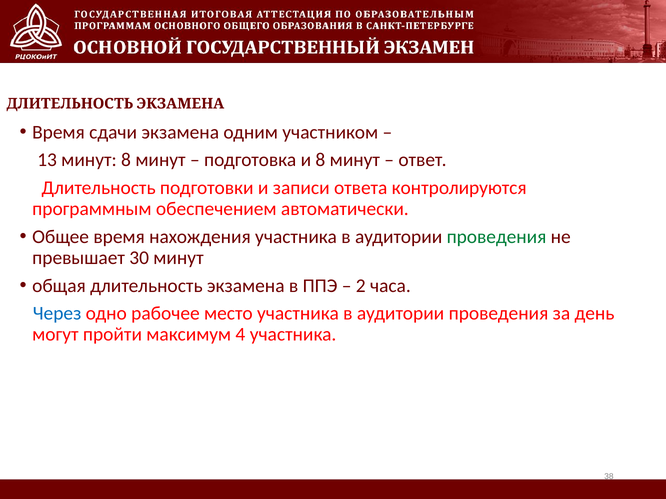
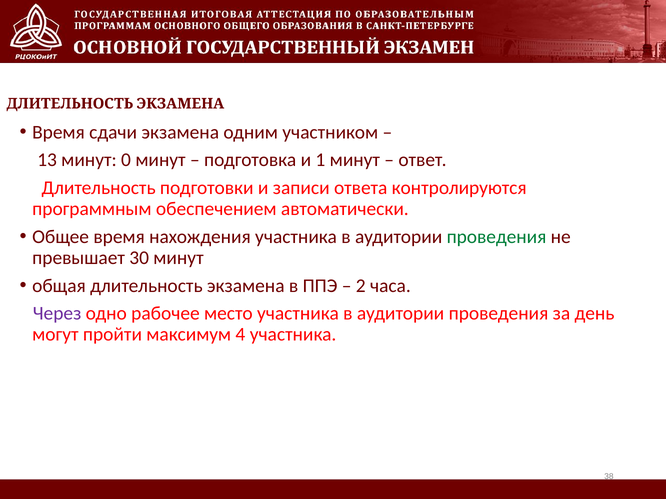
минут 8: 8 -> 0 (126, 160)
и 8: 8 -> 1 (320, 160)
Через colour: blue -> purple (57, 314)
